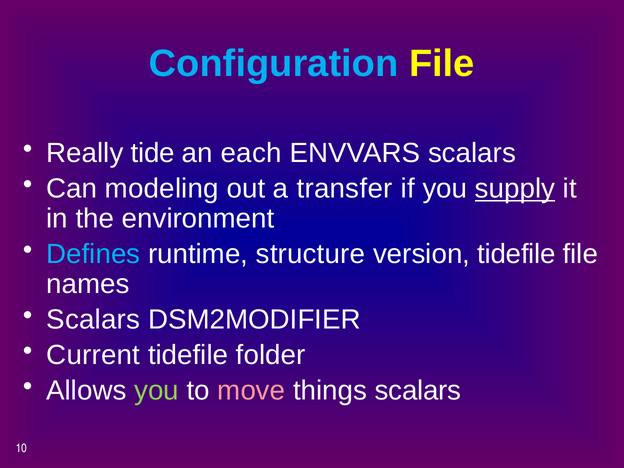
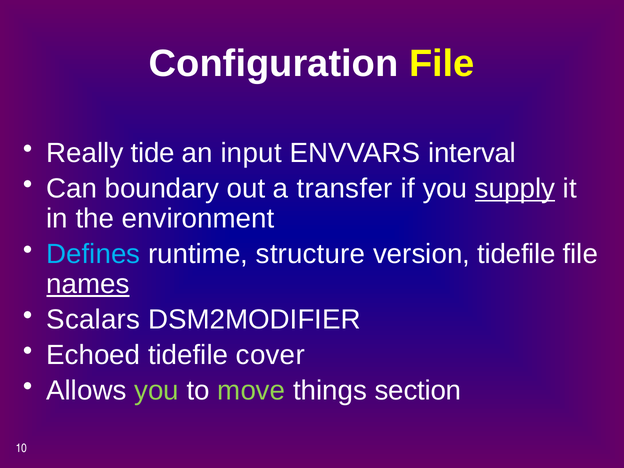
Configuration colour: light blue -> white (274, 64)
each: each -> input (251, 153)
ENVVARS scalars: scalars -> interval (472, 153)
modeling: modeling -> boundary (162, 189)
names underline: none -> present (88, 284)
Current: Current -> Echoed (93, 355)
folder: folder -> cover (270, 355)
move colour: pink -> light green (251, 391)
things scalars: scalars -> section (418, 391)
